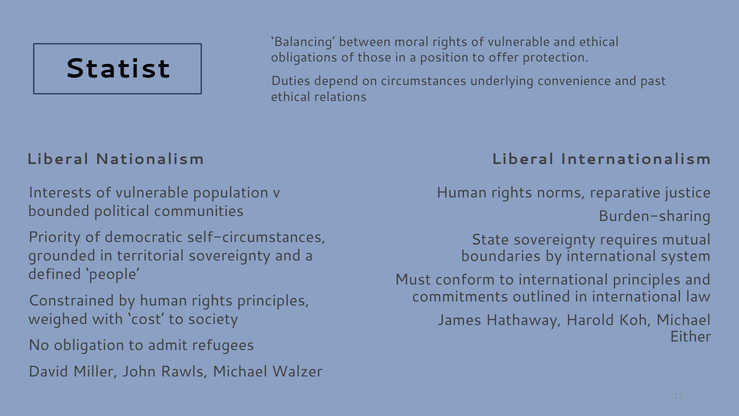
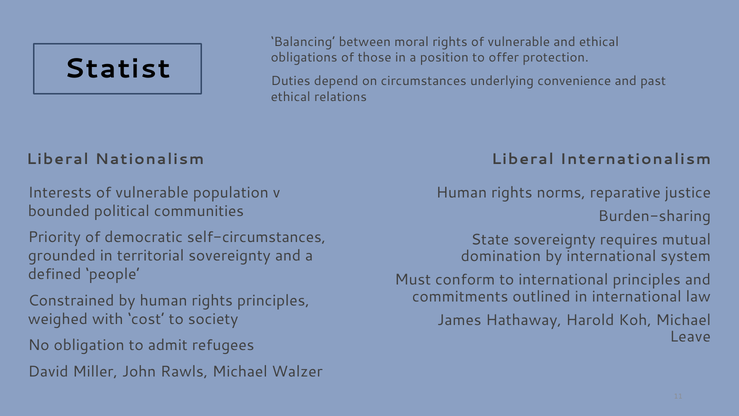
boundaries: boundaries -> domination (501, 256)
Either: Either -> Leave (690, 336)
